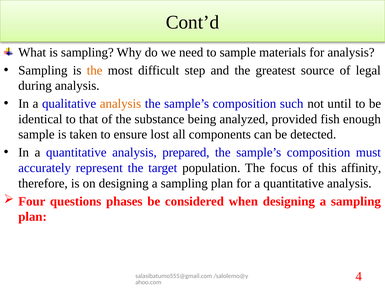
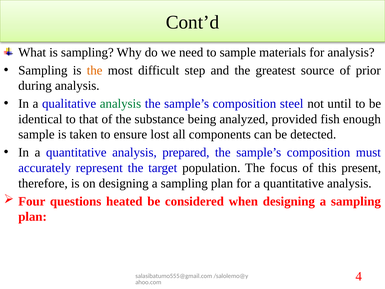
legal: legal -> prior (368, 70)
analysis colour: orange -> green (121, 104)
such: such -> steel (292, 104)
affinity: affinity -> present (361, 168)
phases: phases -> heated (124, 201)
